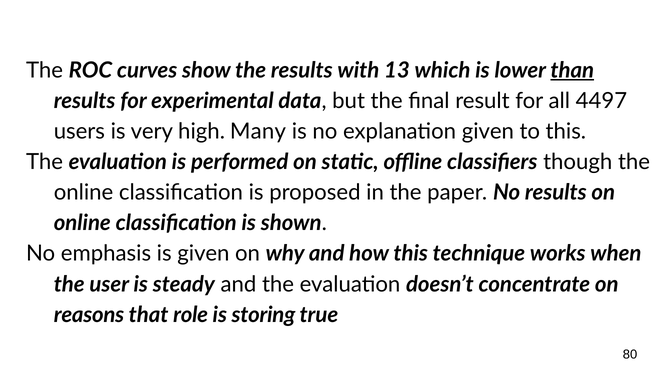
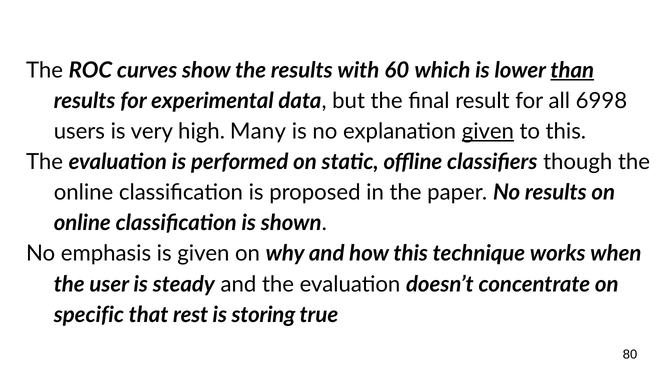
13: 13 -> 60 (397, 70)
4497: 4497 -> 6998 (601, 101)
given underline: none -> present (488, 131)
reasons: reasons -> specific (89, 315)
role: role -> rest (191, 315)
